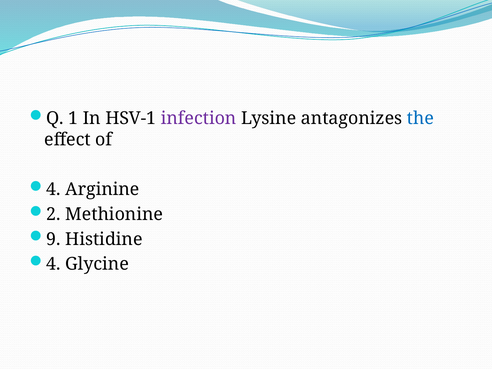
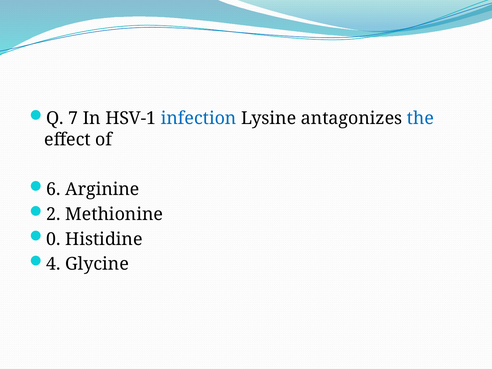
1: 1 -> 7 (73, 118)
infection colour: purple -> blue (199, 118)
4: 4 -> 6 (53, 189)
9: 9 -> 0 (53, 239)
